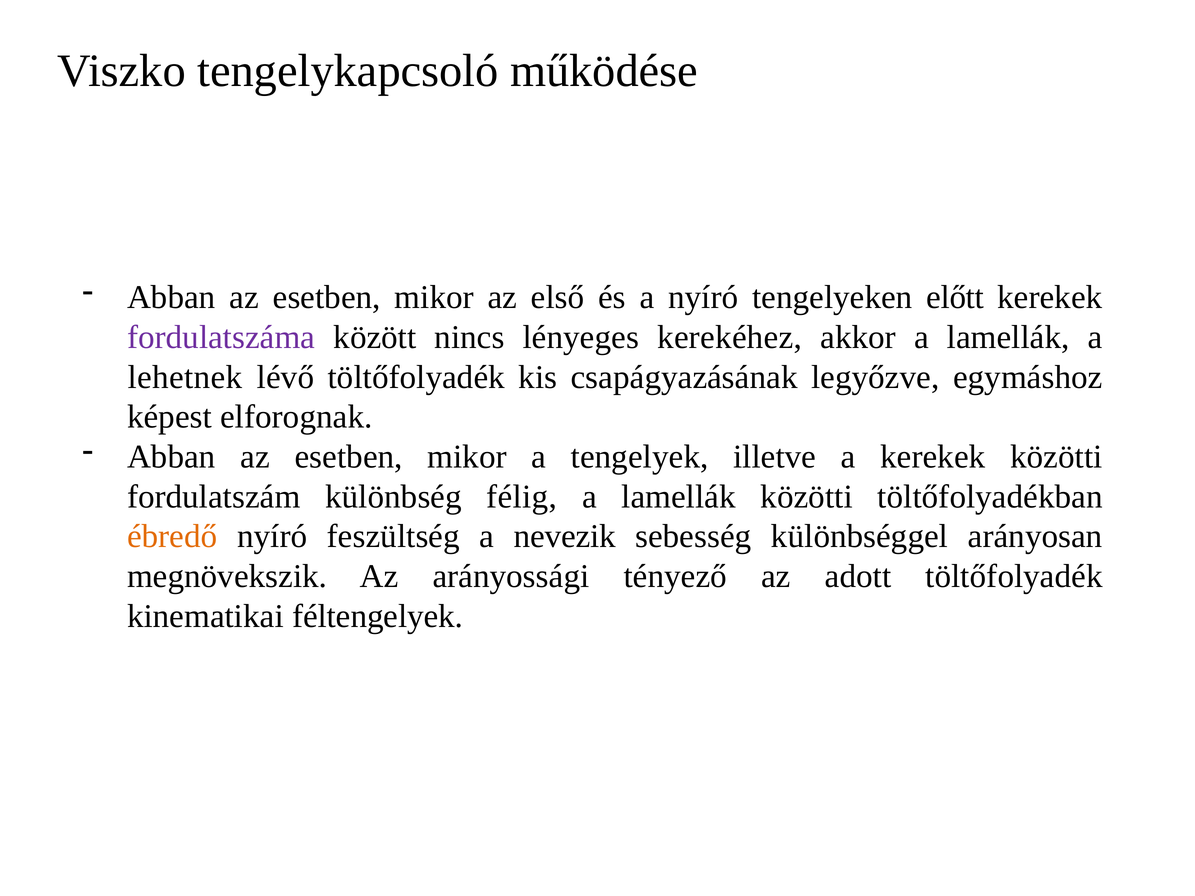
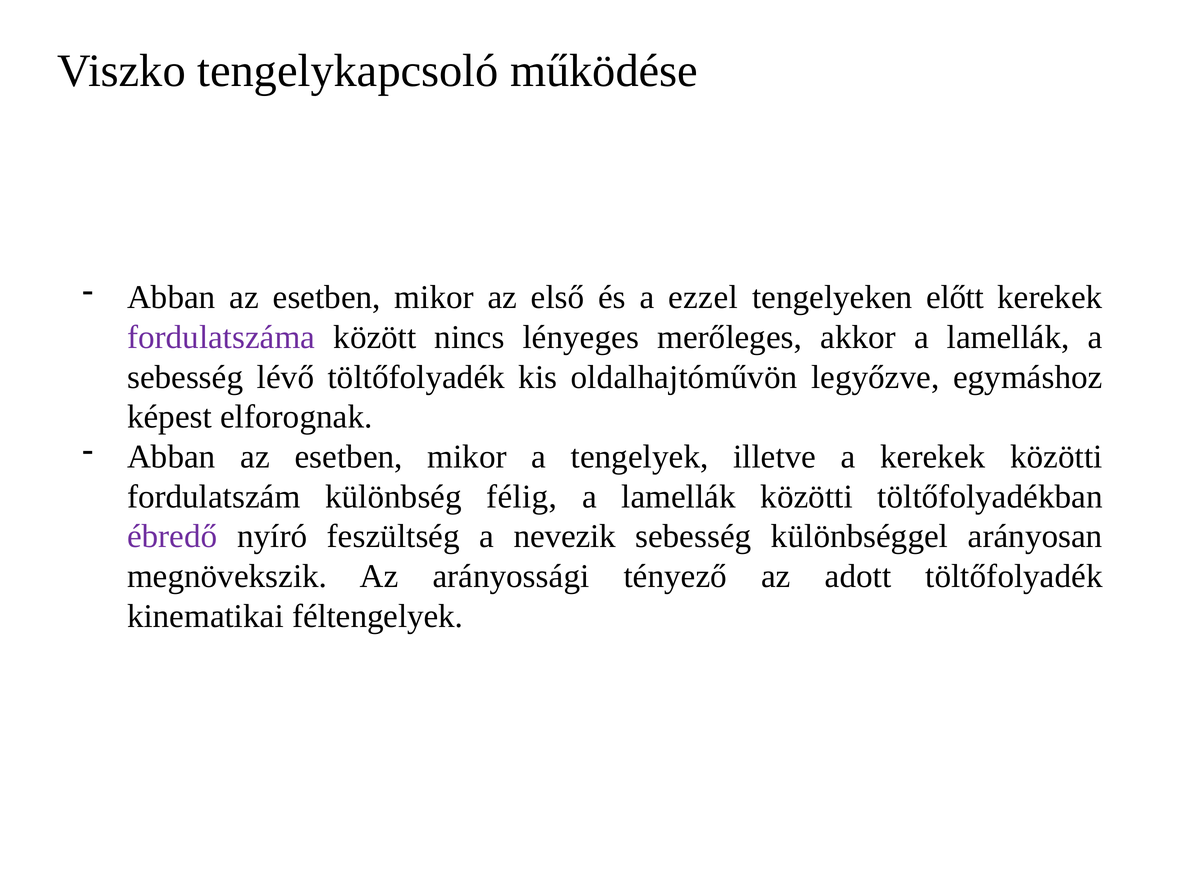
a nyíró: nyíró -> ezzel (703, 297)
kerekéhez: kerekéhez -> merőleges (730, 337)
lehetnek: lehetnek -> sebesség (185, 377)
csapágyazásának: csapágyazásának -> oldalhajtóművön (684, 377)
ébredő colour: orange -> purple (172, 537)
